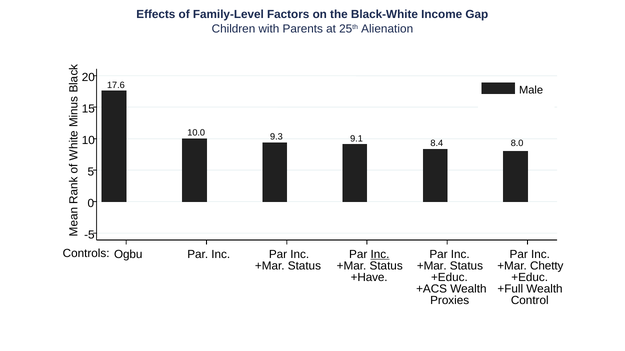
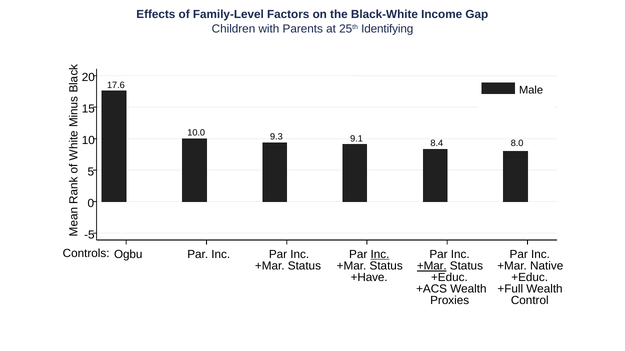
Alienation: Alienation -> Identifying (387, 29)
+Mar underline: none -> present (432, 266)
Chetty: Chetty -> Native (547, 266)
